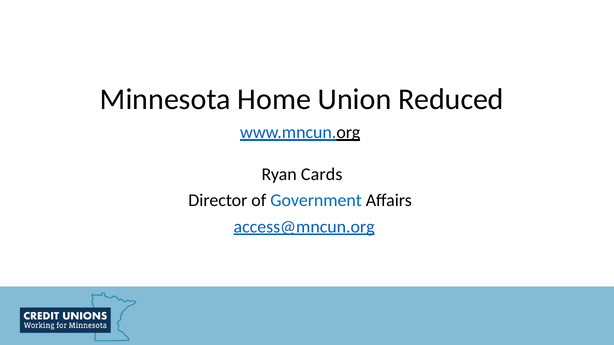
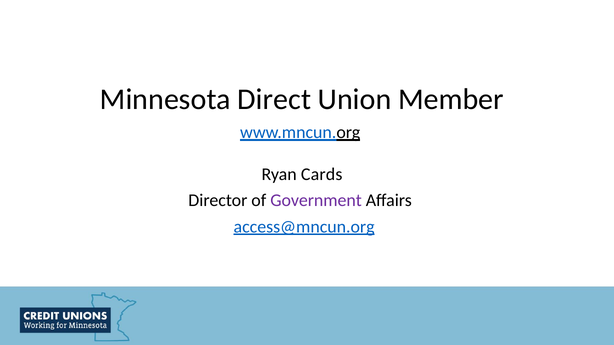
Home: Home -> Direct (274, 100)
Reduced: Reduced -> Member (451, 100)
Government colour: blue -> purple (316, 201)
